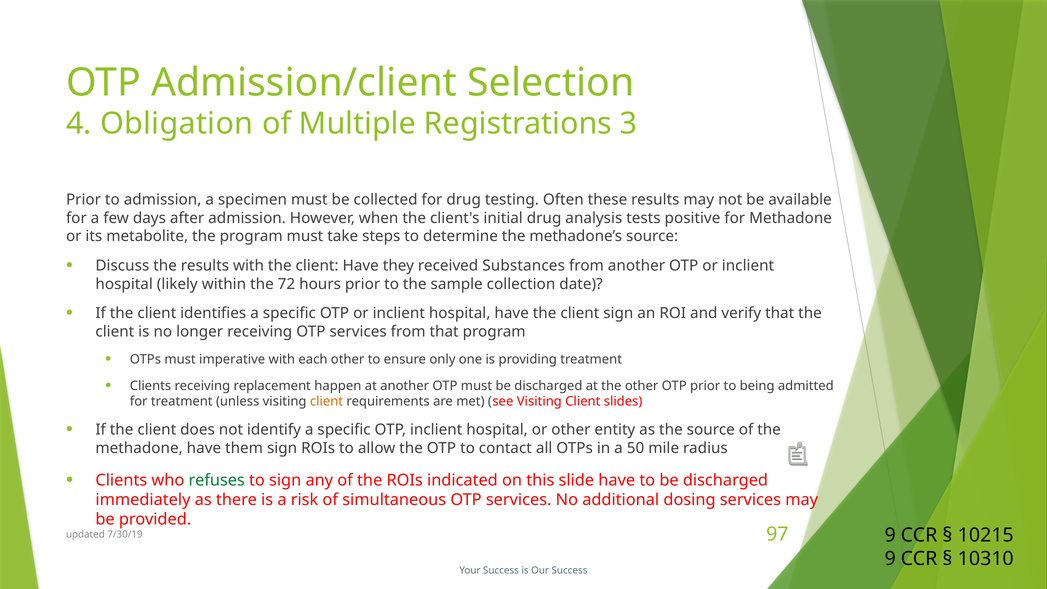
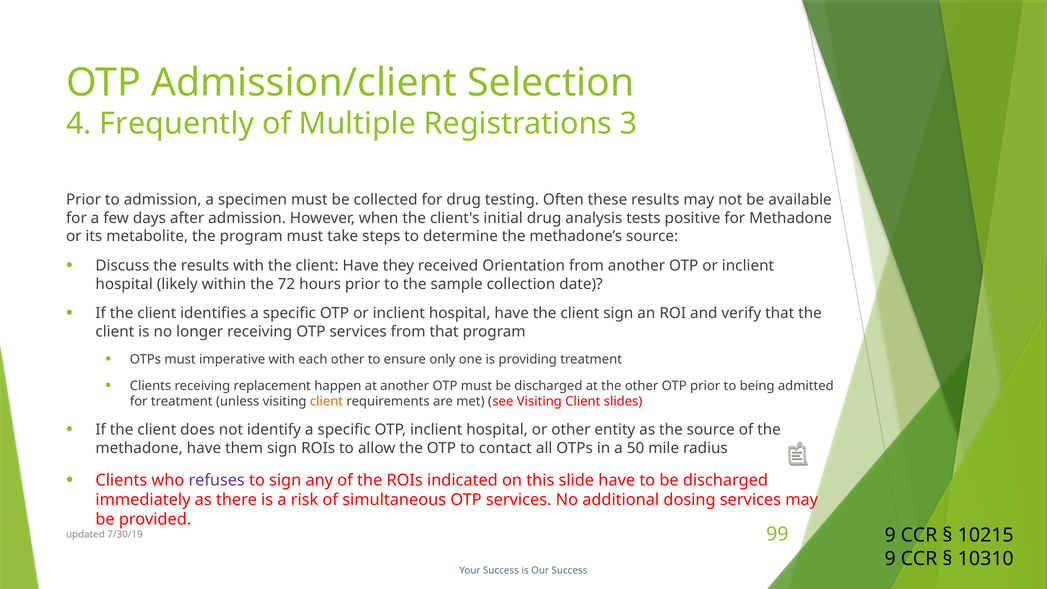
Obligation: Obligation -> Frequently (177, 124)
Substances: Substances -> Orientation (524, 266)
refuses colour: green -> purple (217, 480)
97: 97 -> 99 (777, 534)
